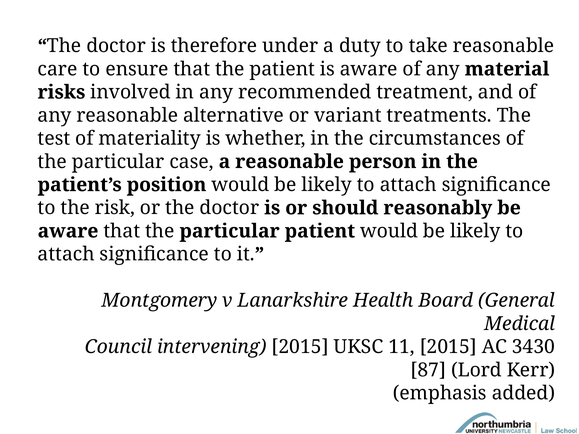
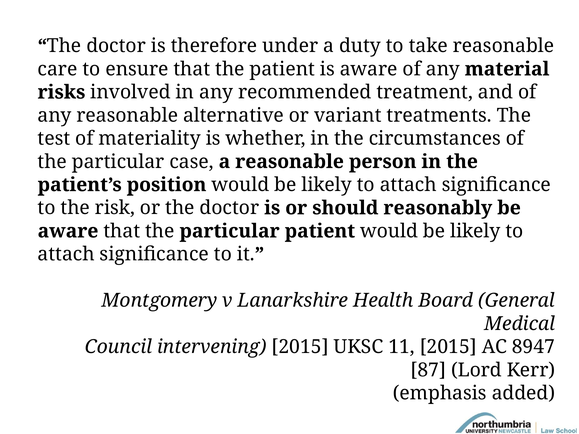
3430: 3430 -> 8947 (533, 347)
